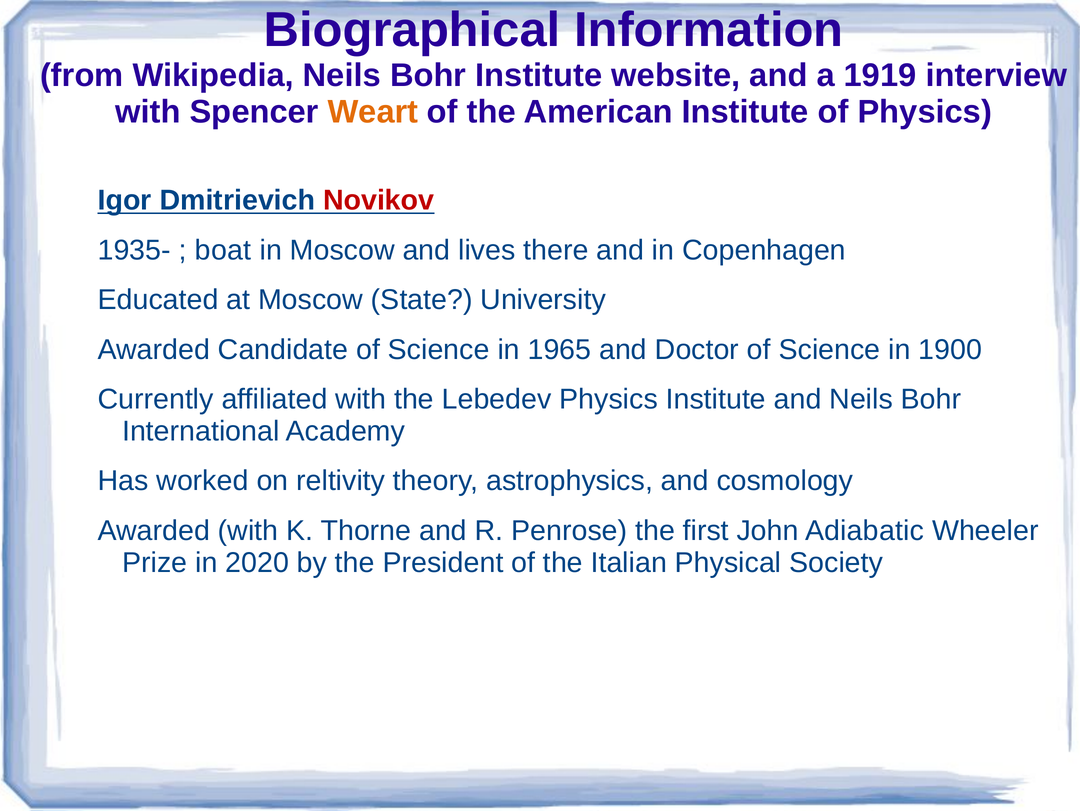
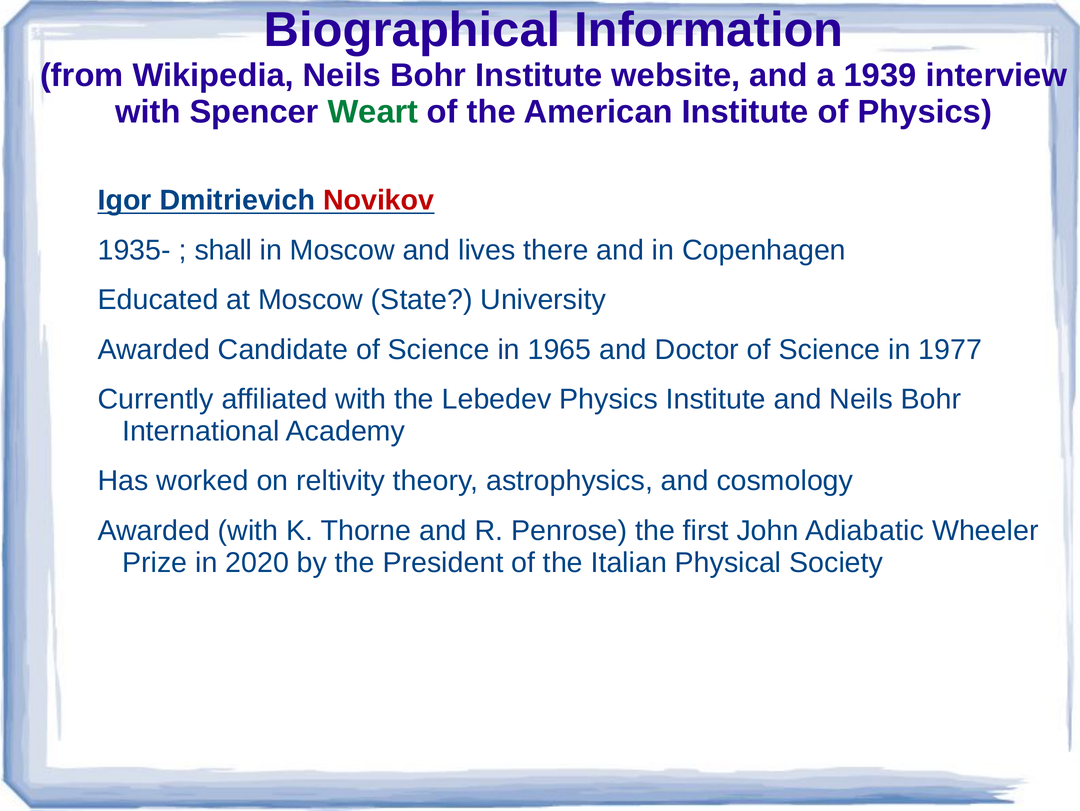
1919: 1919 -> 1939 (880, 75)
Weart colour: orange -> green (373, 112)
boat: boat -> shall (223, 250)
1900: 1900 -> 1977 (950, 349)
